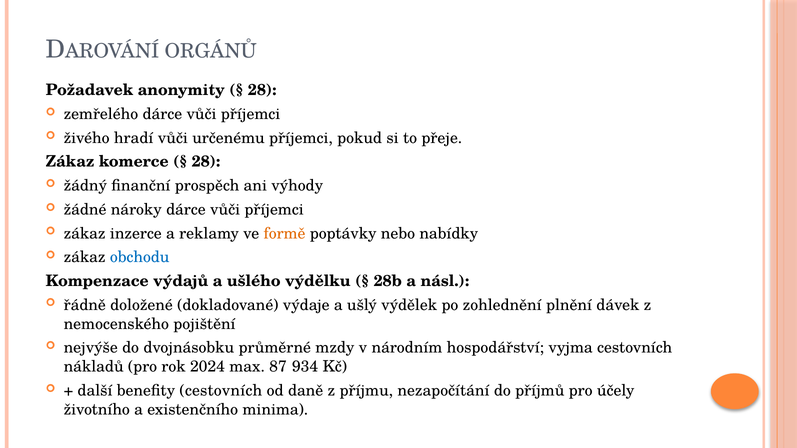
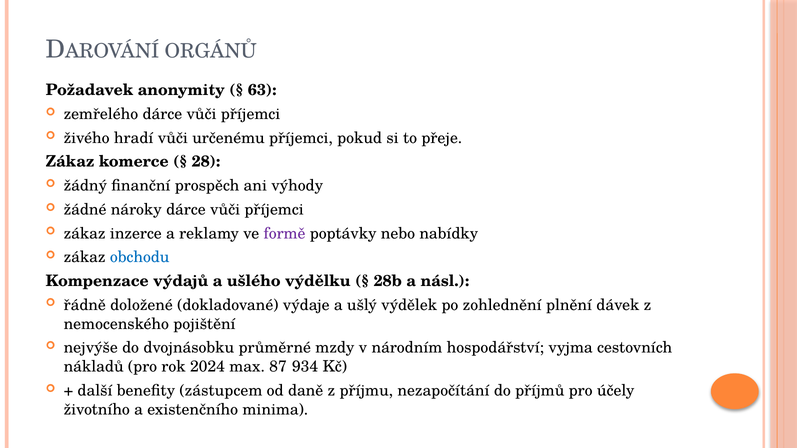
28: 28 -> 63 (262, 90)
formě colour: orange -> purple (285, 234)
benefity cestovních: cestovních -> zástupcem (221, 391)
